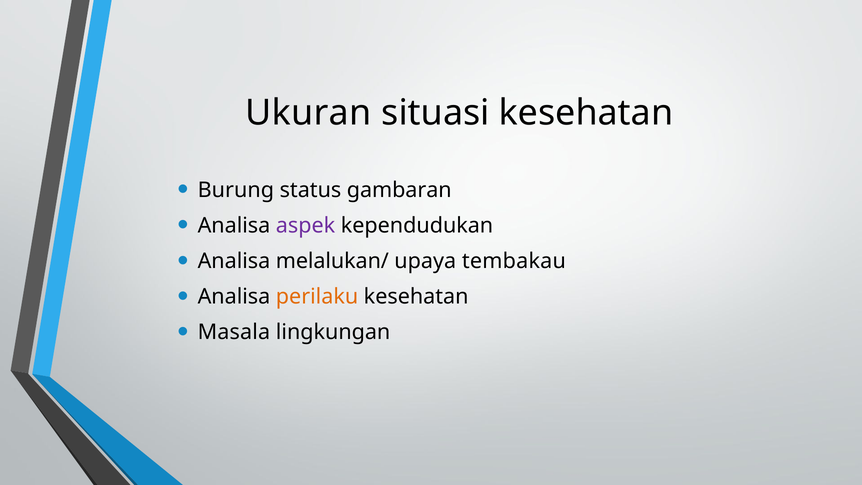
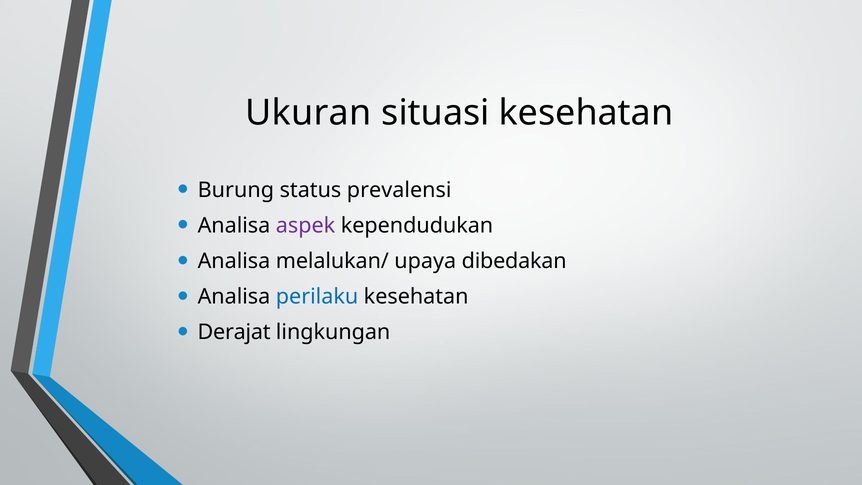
gambaran: gambaran -> prevalensi (399, 190)
tembakau: tembakau -> dibedakan (514, 261)
perilaku colour: orange -> blue (317, 297)
Masala: Masala -> Derajat (234, 332)
